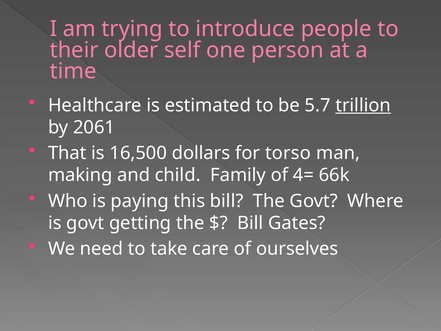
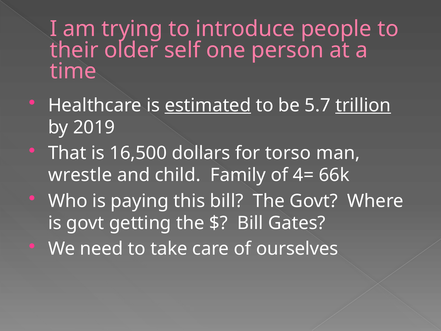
estimated underline: none -> present (208, 105)
2061: 2061 -> 2019 (94, 127)
making: making -> wrestle (80, 175)
